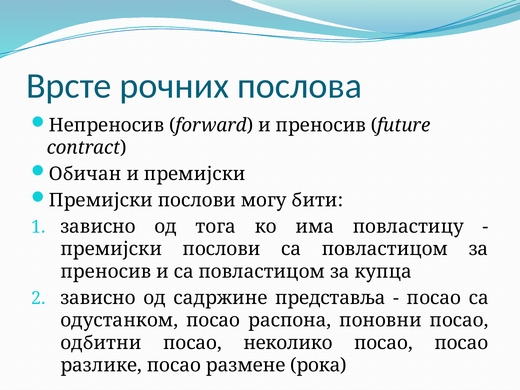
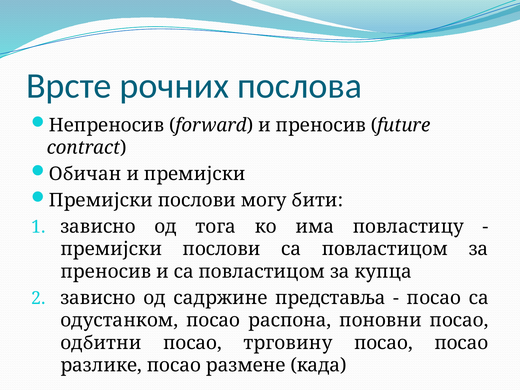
неколико: неколико -> трговину (288, 343)
рока: рока -> када (318, 365)
